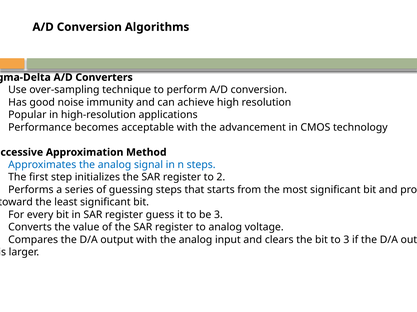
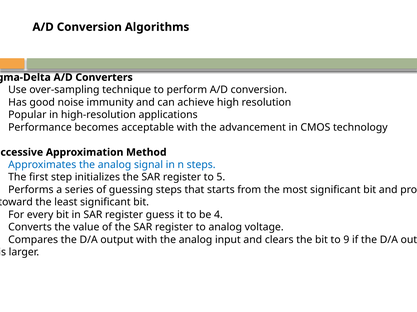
2: 2 -> 5 (221, 178)
be 3: 3 -> 4 (218, 215)
to 3: 3 -> 9 (346, 240)
